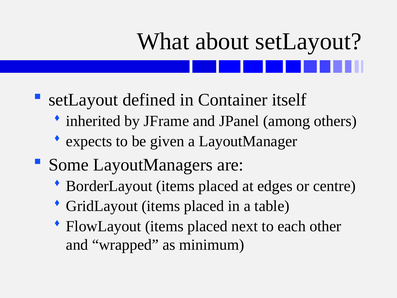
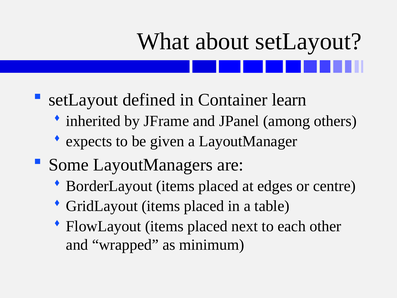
itself: itself -> learn (289, 100)
